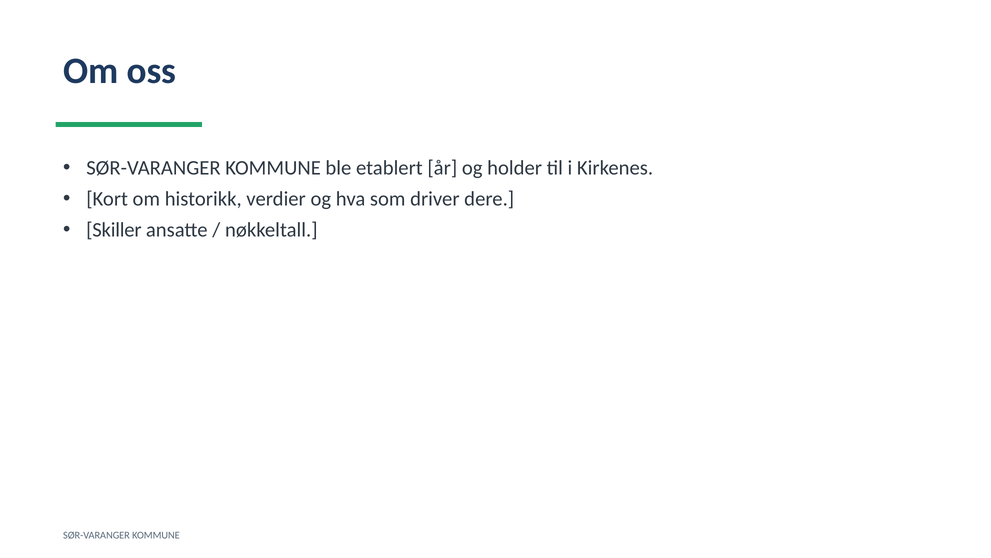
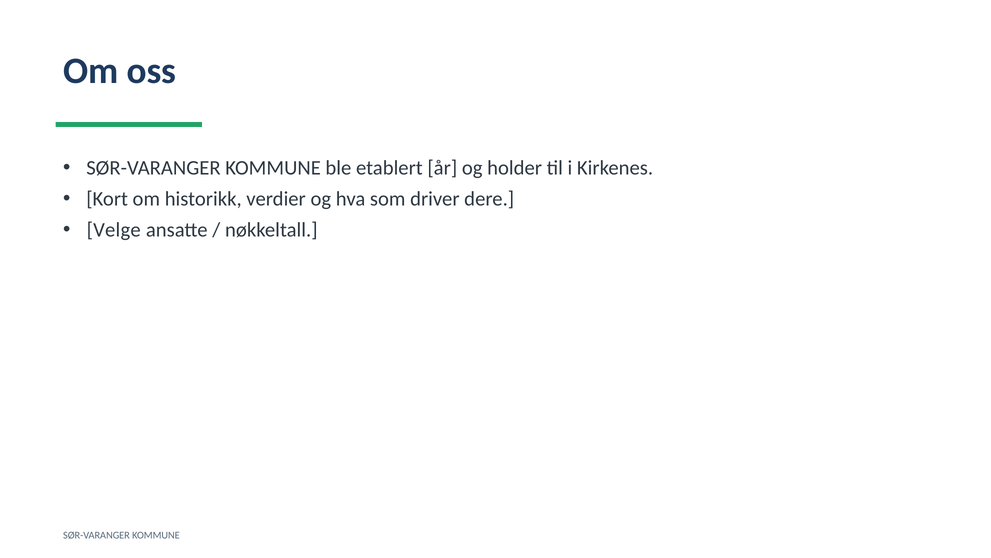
Skiller: Skiller -> Velge (114, 230)
